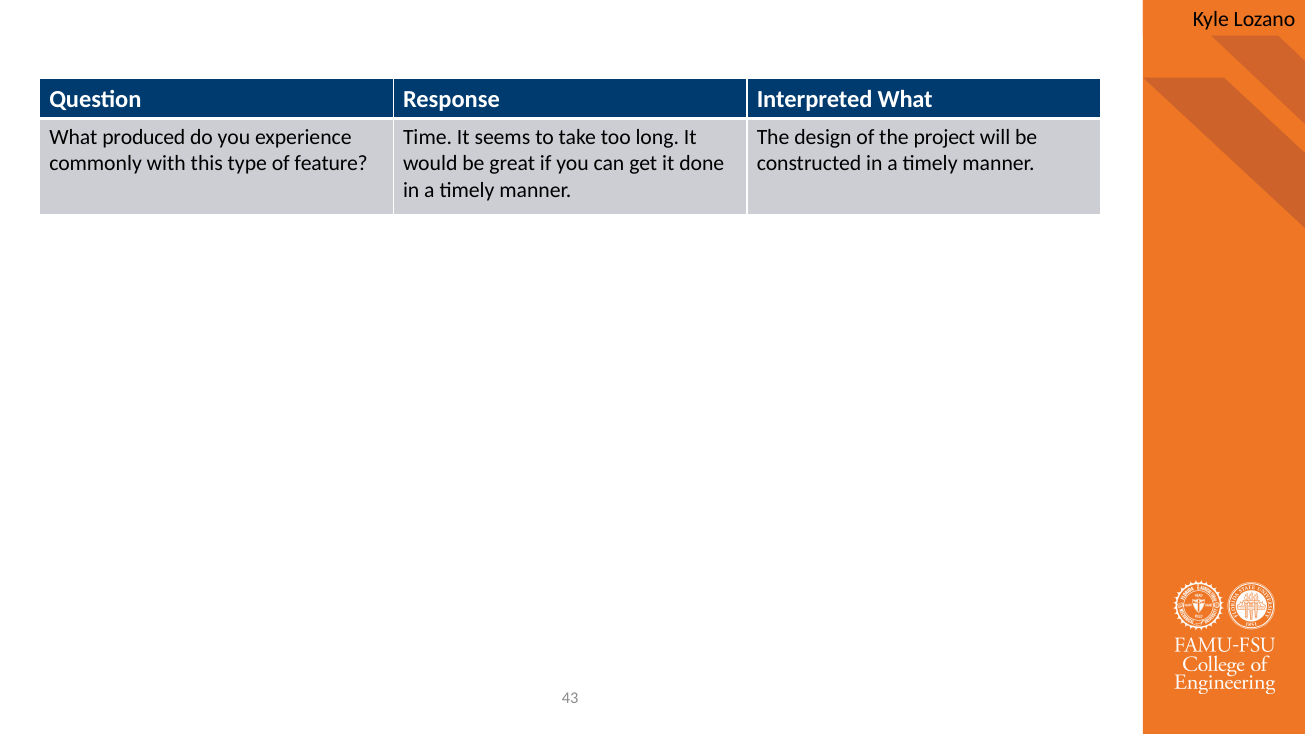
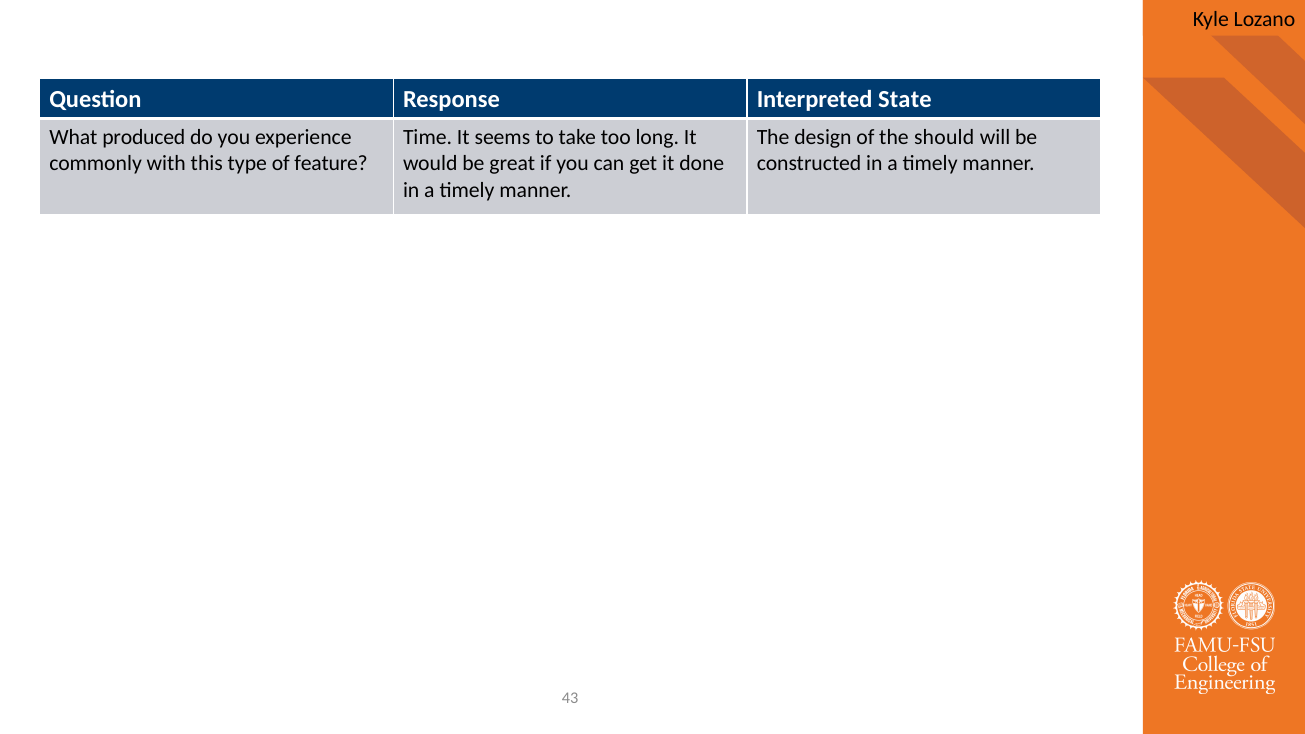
Interpreted What: What -> State (905, 99)
project: project -> should (944, 137)
